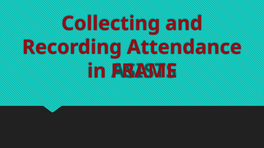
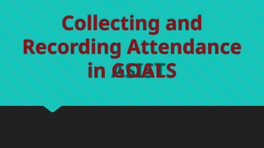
FRAME: FRAME -> GOALS (144, 71)
